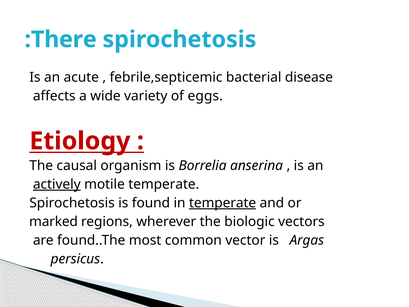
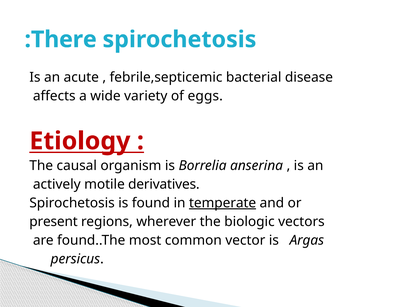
actively underline: present -> none (57, 184)
motile temperate: temperate -> derivatives (164, 184)
marked: marked -> present (54, 221)
